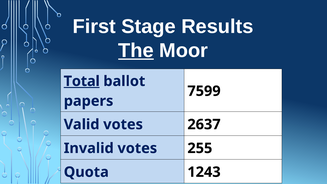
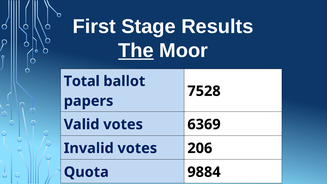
Total underline: present -> none (82, 81)
7599: 7599 -> 7528 (204, 91)
2637: 2637 -> 6369 (204, 124)
255: 255 -> 206 (200, 148)
1243: 1243 -> 9884 (204, 172)
